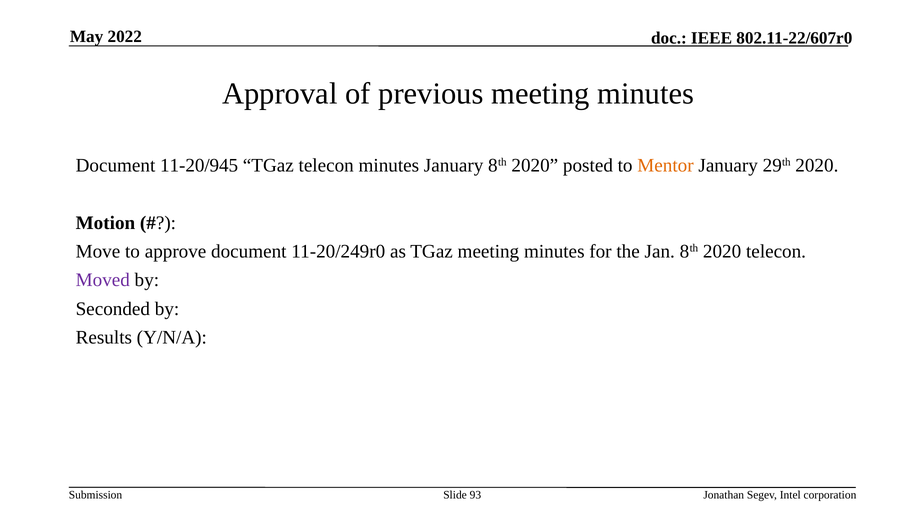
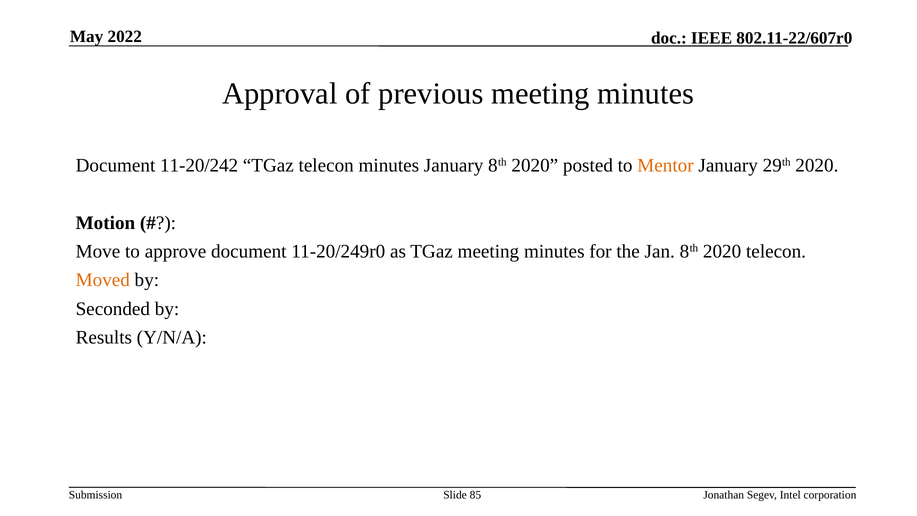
11-20/945: 11-20/945 -> 11-20/242 (199, 165)
Moved colour: purple -> orange (103, 280)
93: 93 -> 85 (475, 495)
